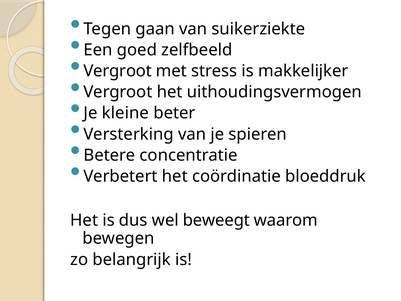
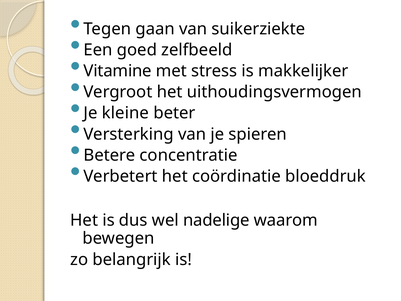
Vergroot: Vergroot -> Vitamine (118, 71)
beweegt: beweegt -> nadelige (216, 220)
